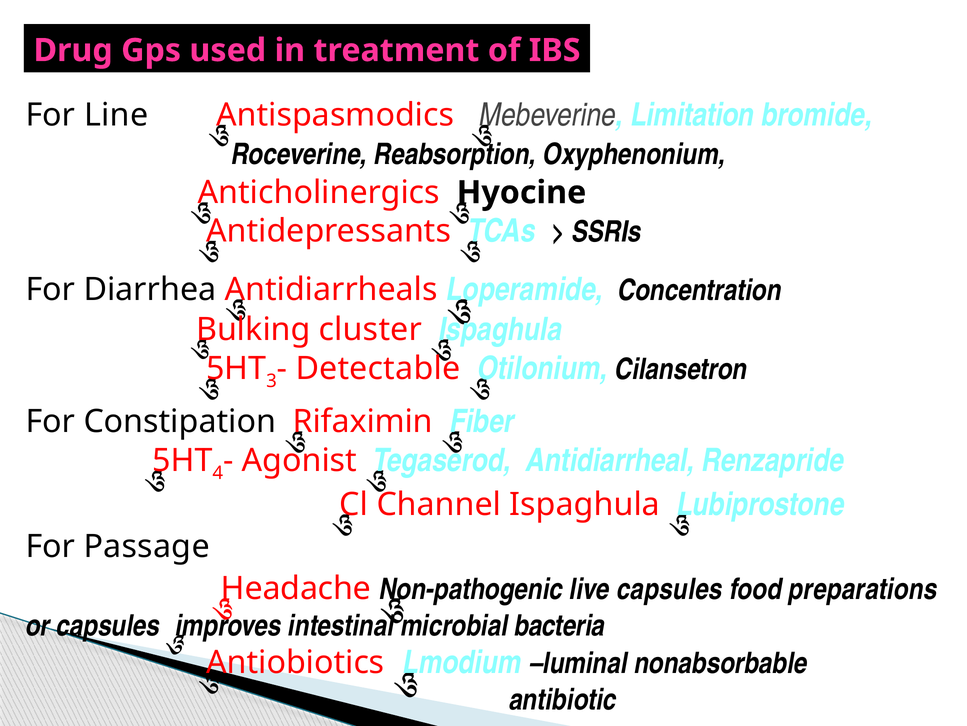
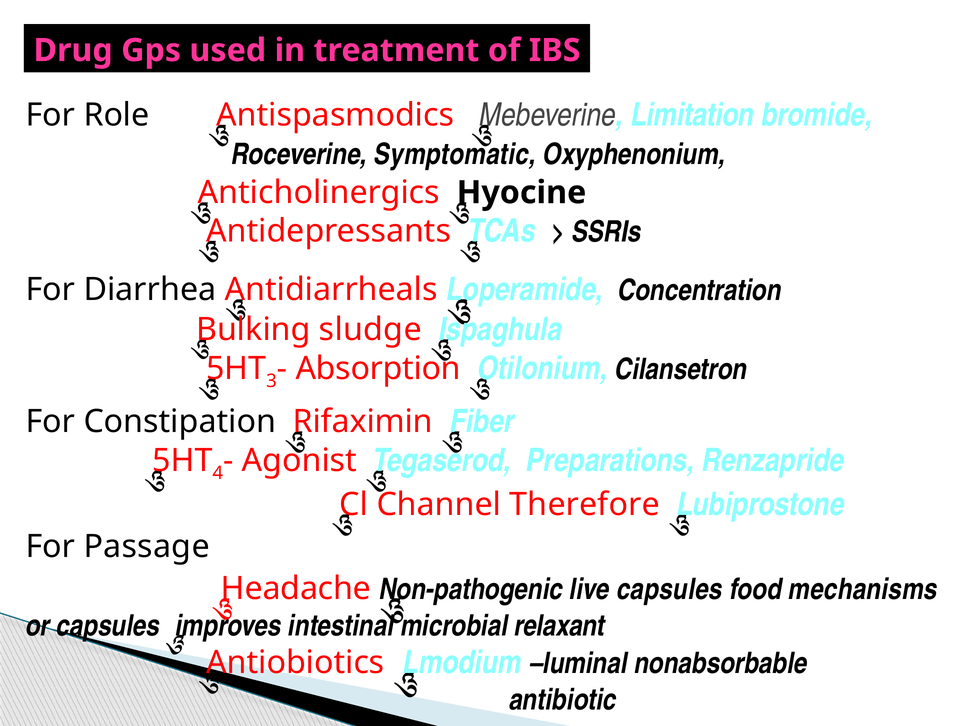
Line: Line -> Role (116, 115)
Reabsorption: Reabsorption -> Symptomatic (455, 155)
cluster: cluster -> sludge (370, 329)
Detectable: Detectable -> Absorption (378, 368)
Antidiarrheal: Antidiarrheal -> Preparations (610, 460)
Channel Ispaghula: Ispaghula -> Therefore (585, 504)
preparations: preparations -> mechanisms (863, 589)
bacteria: bacteria -> relaxant (560, 625)
